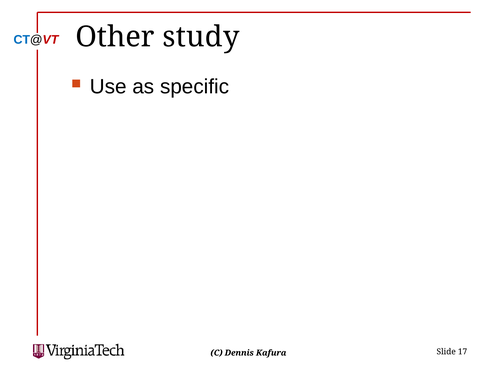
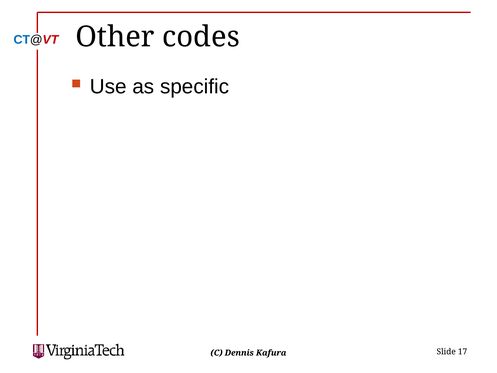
study: study -> codes (201, 37)
